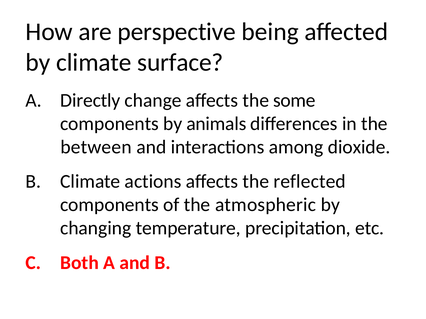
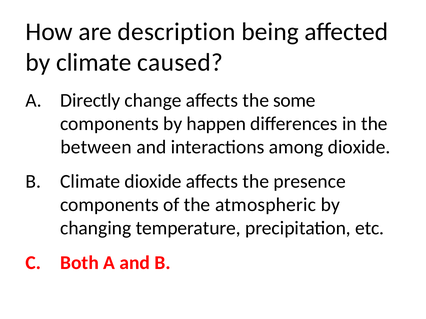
perspective: perspective -> description (177, 32)
surface: surface -> caused (180, 62)
animals: animals -> happen (216, 124)
Climate actions: actions -> dioxide (153, 182)
reflected: reflected -> presence (310, 182)
